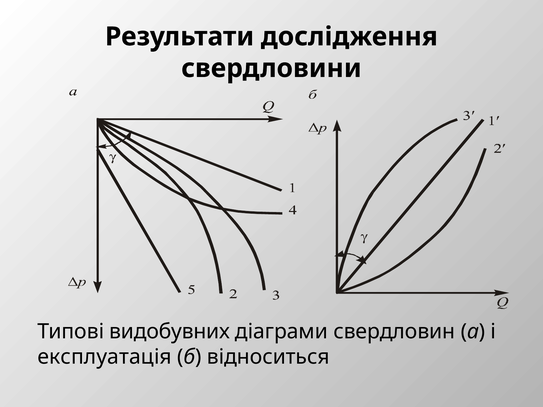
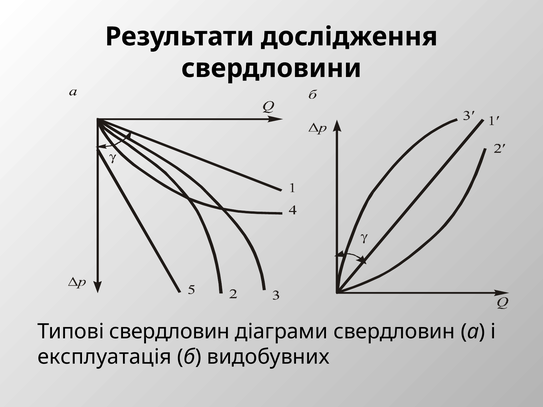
Типові видобувних: видобувних -> свердловин (170, 332)
відноситься: відноситься -> видобувних (268, 357)
